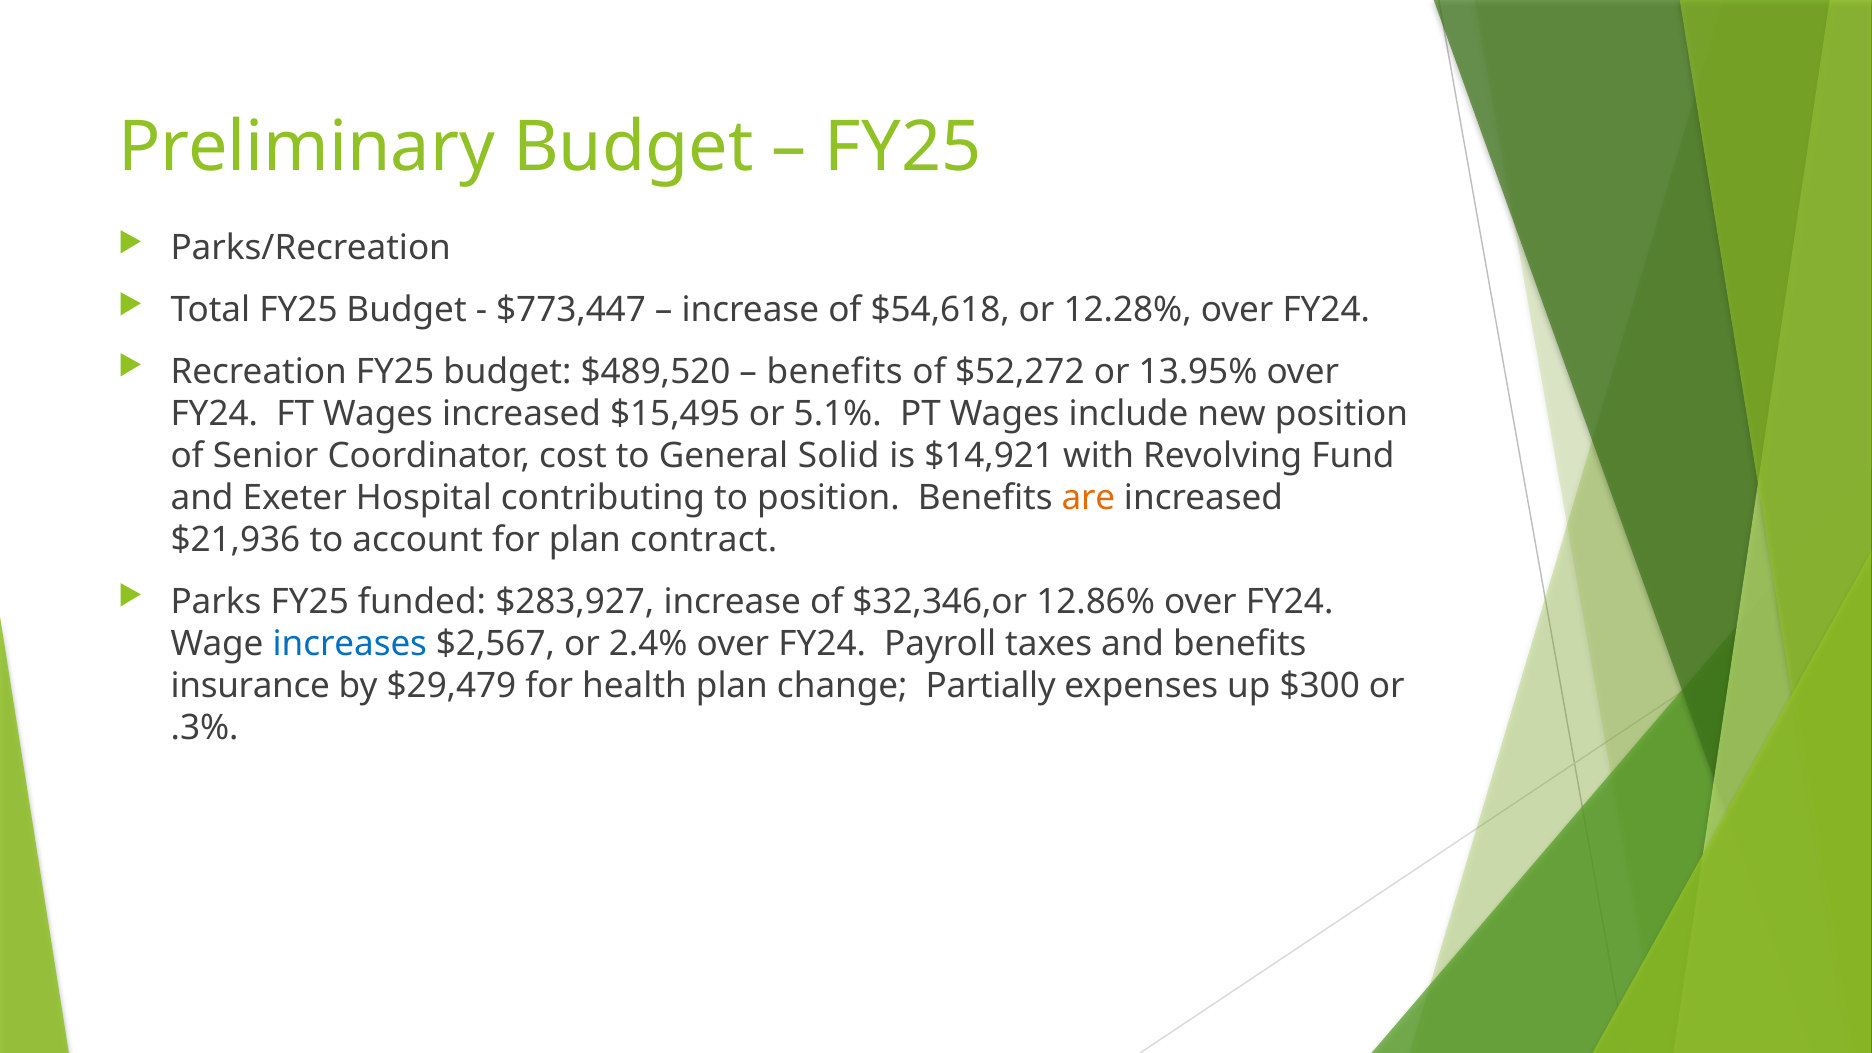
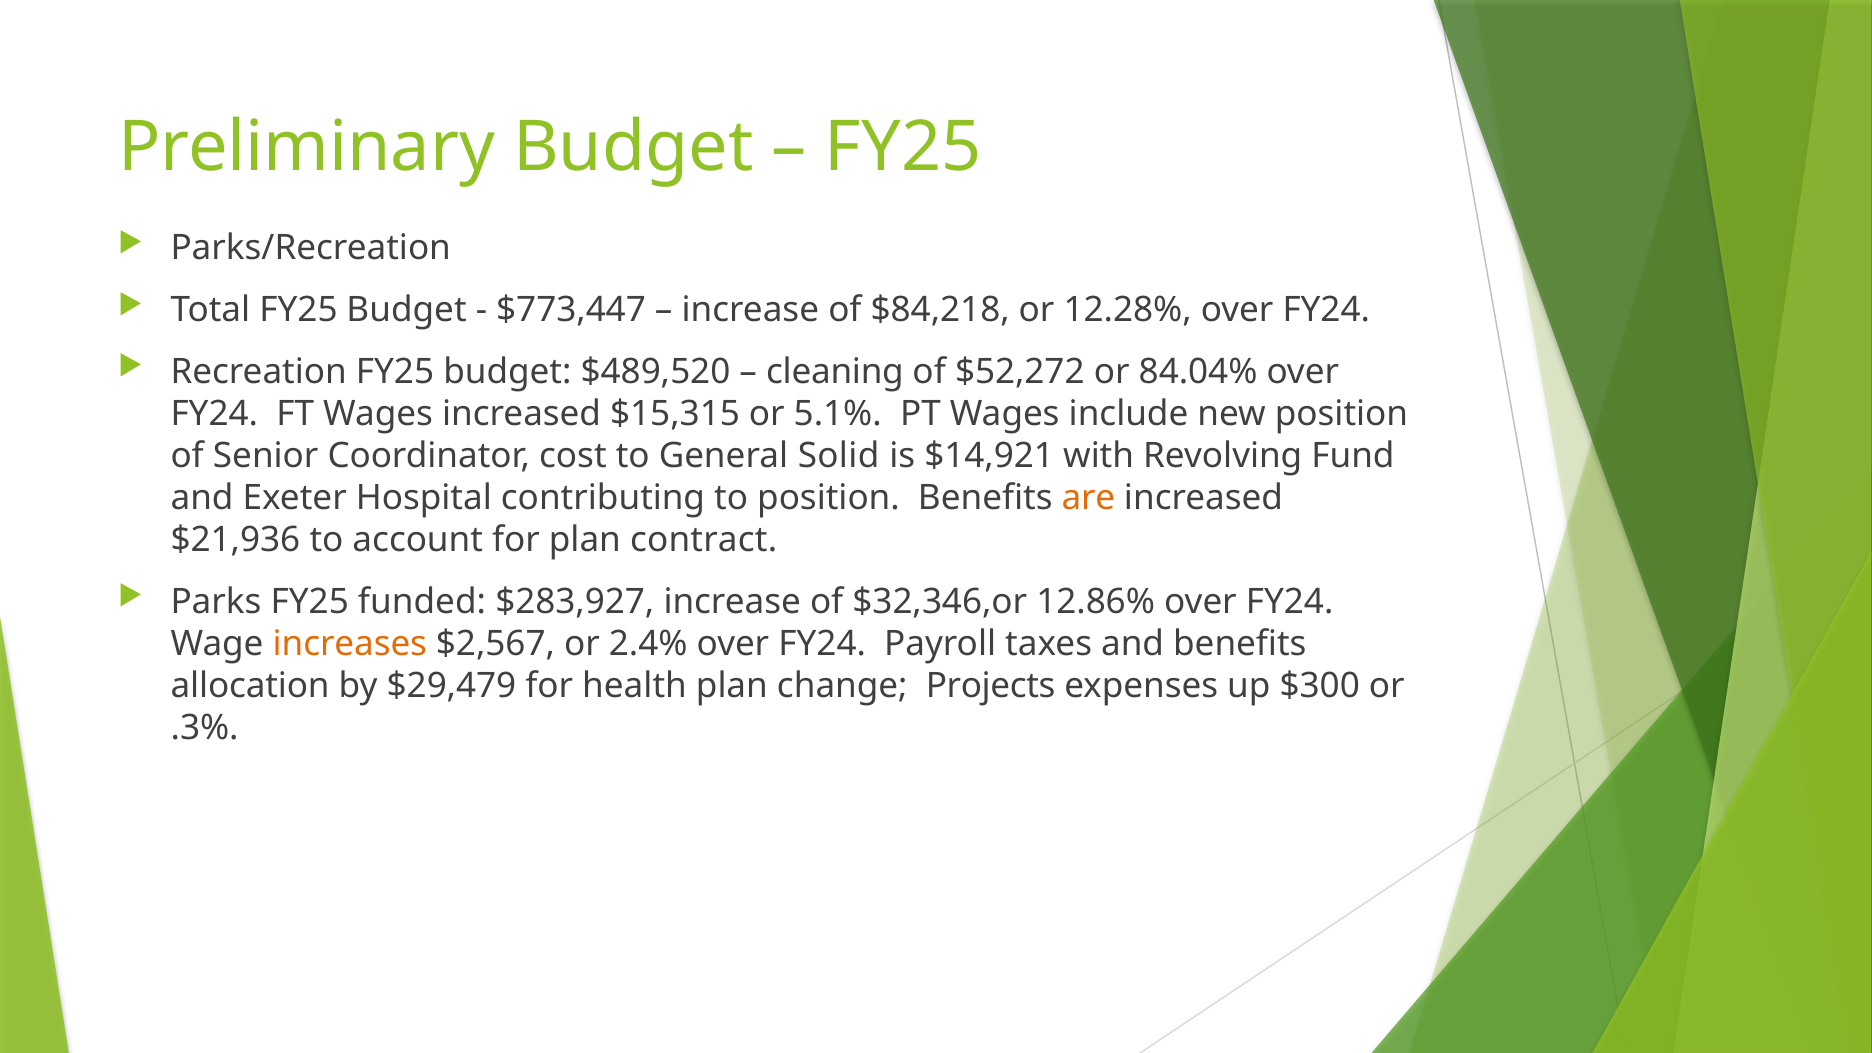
$54,618: $54,618 -> $84,218 (940, 310)
benefits: benefits -> cleaning (835, 371)
13.95%: 13.95% -> 84.04% (1198, 371)
$15,495: $15,495 -> $15,315 (675, 414)
increases colour: blue -> orange (350, 644)
insurance: insurance -> allocation (250, 686)
Partially: Partially -> Projects (991, 686)
